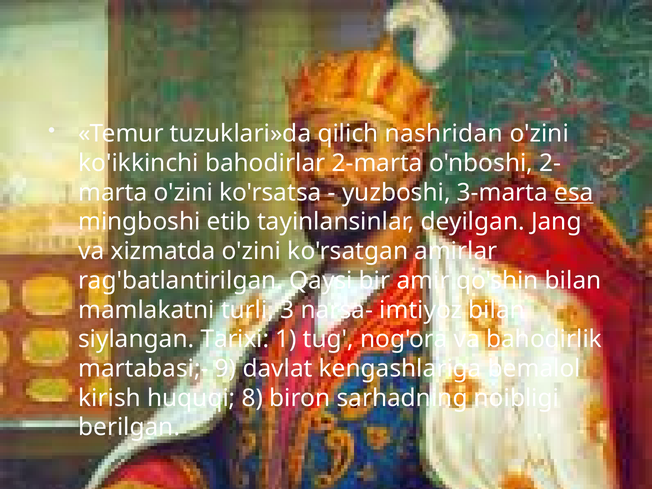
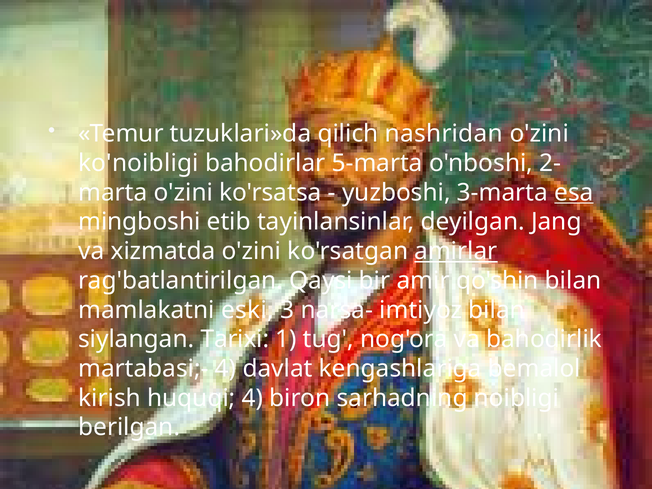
ko'ikkinchi: ko'ikkinchi -> ko'noibligi (138, 163)
2-marta: 2-marta -> 5-marta (377, 163)
amirlar underline: none -> present (456, 251)
turli: turli -> eski (247, 310)
martabasi;- 9: 9 -> 4 (226, 369)
huquqi 8: 8 -> 4 (252, 398)
